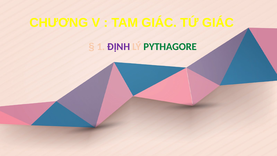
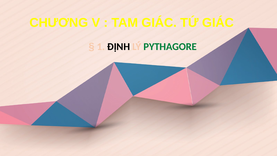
ĐỊNH colour: purple -> black (119, 47)
